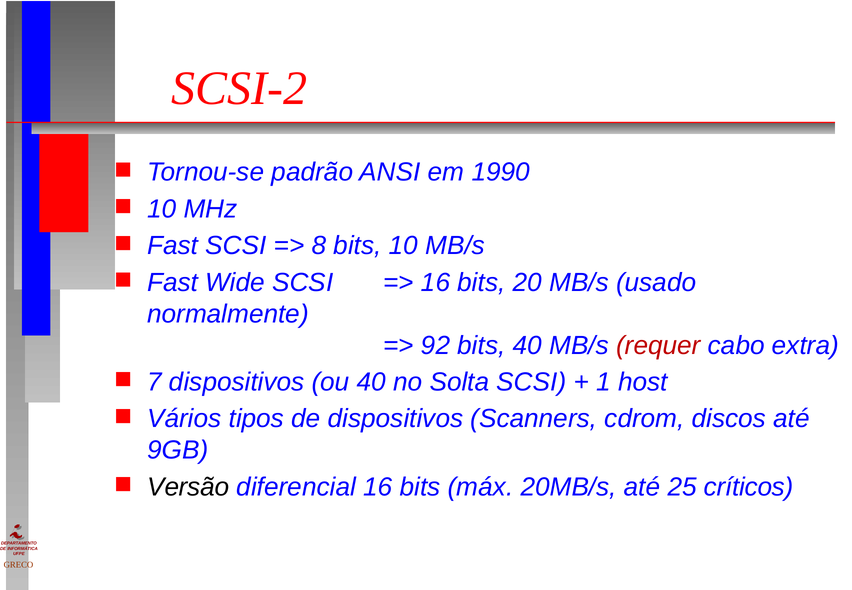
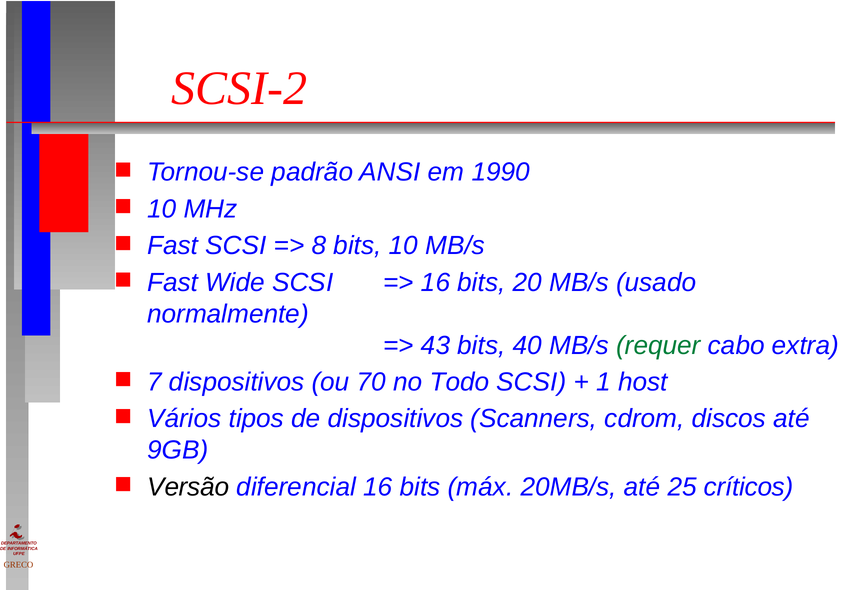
92: 92 -> 43 (436, 345)
requer colour: red -> green (658, 345)
ou 40: 40 -> 70 (371, 382)
Solta: Solta -> Todo (459, 382)
